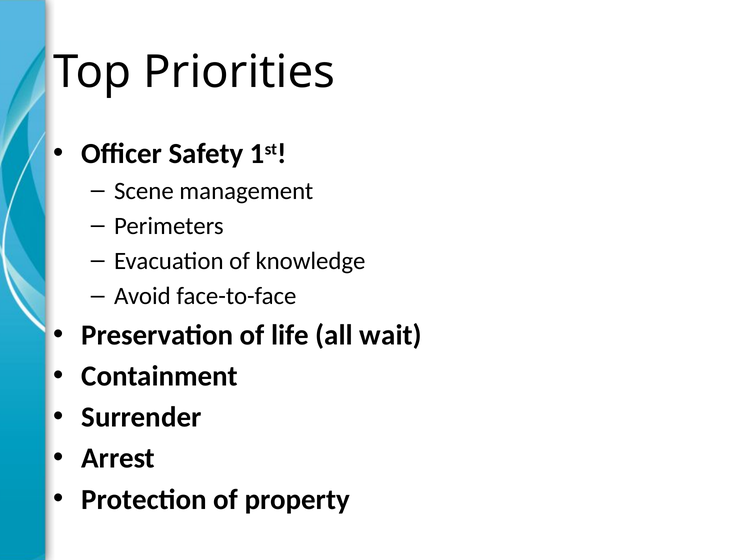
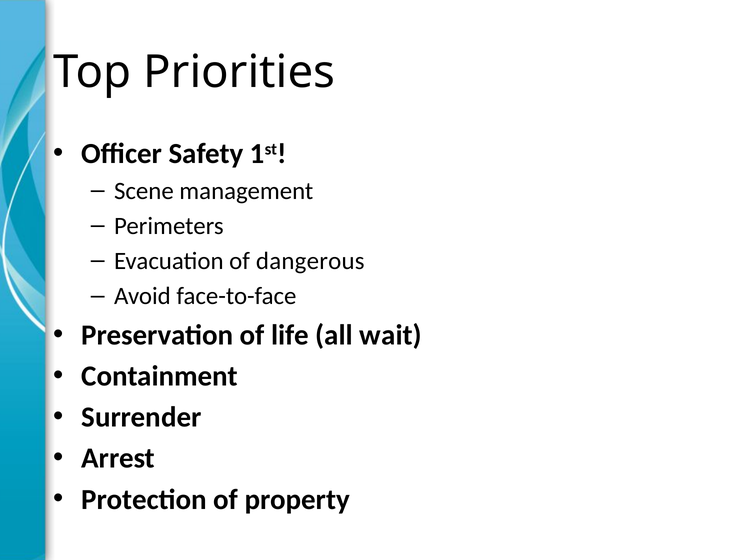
knowledge: knowledge -> dangerous (310, 261)
